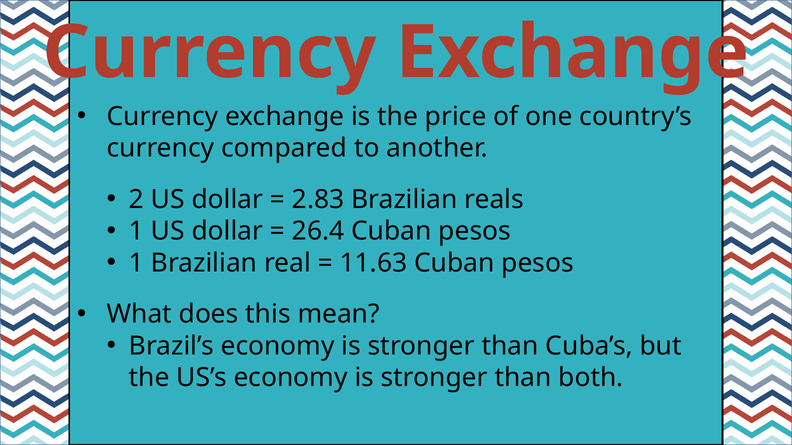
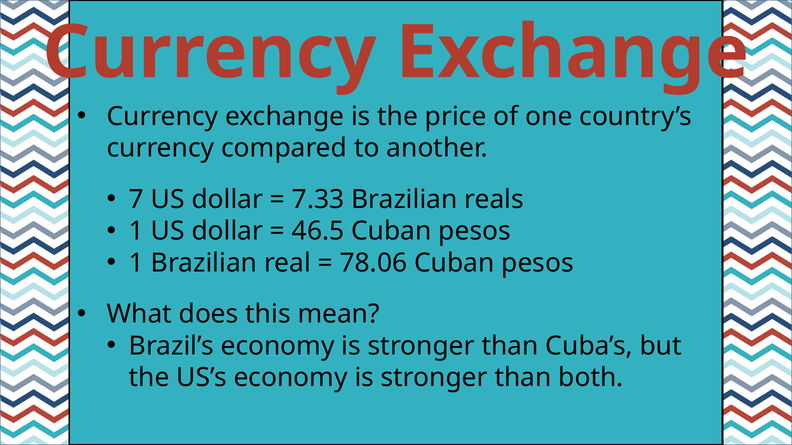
2: 2 -> 7 (136, 200)
2.83: 2.83 -> 7.33 (318, 200)
26.4: 26.4 -> 46.5 (318, 231)
11.63: 11.63 -> 78.06 (374, 263)
